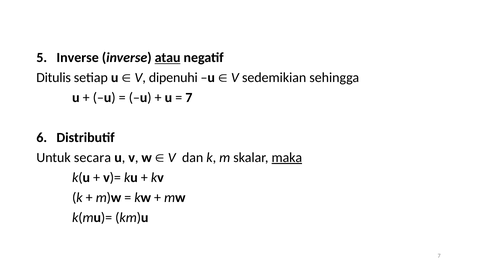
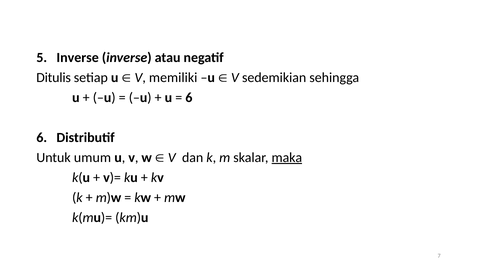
atau underline: present -> none (168, 58)
dipenuhi: dipenuhi -> memiliki (173, 78)
7: 7 -> 6 (189, 98)
secara: secara -> umum (92, 158)
